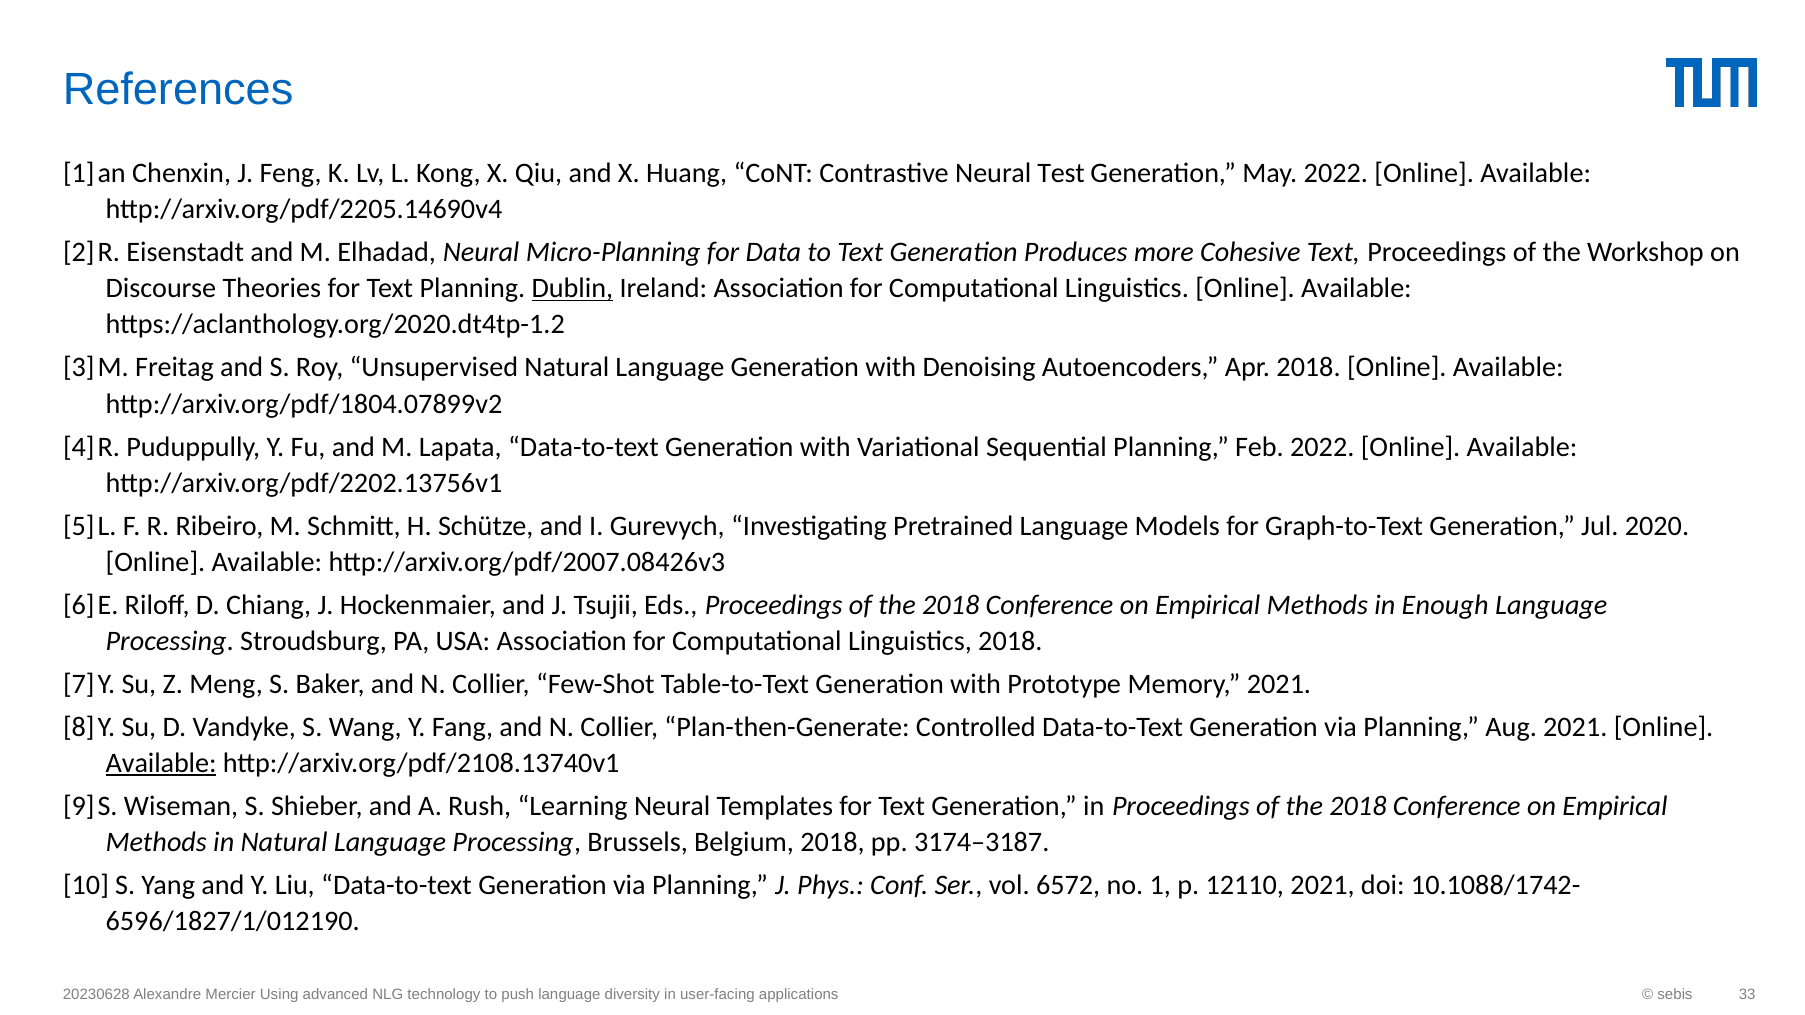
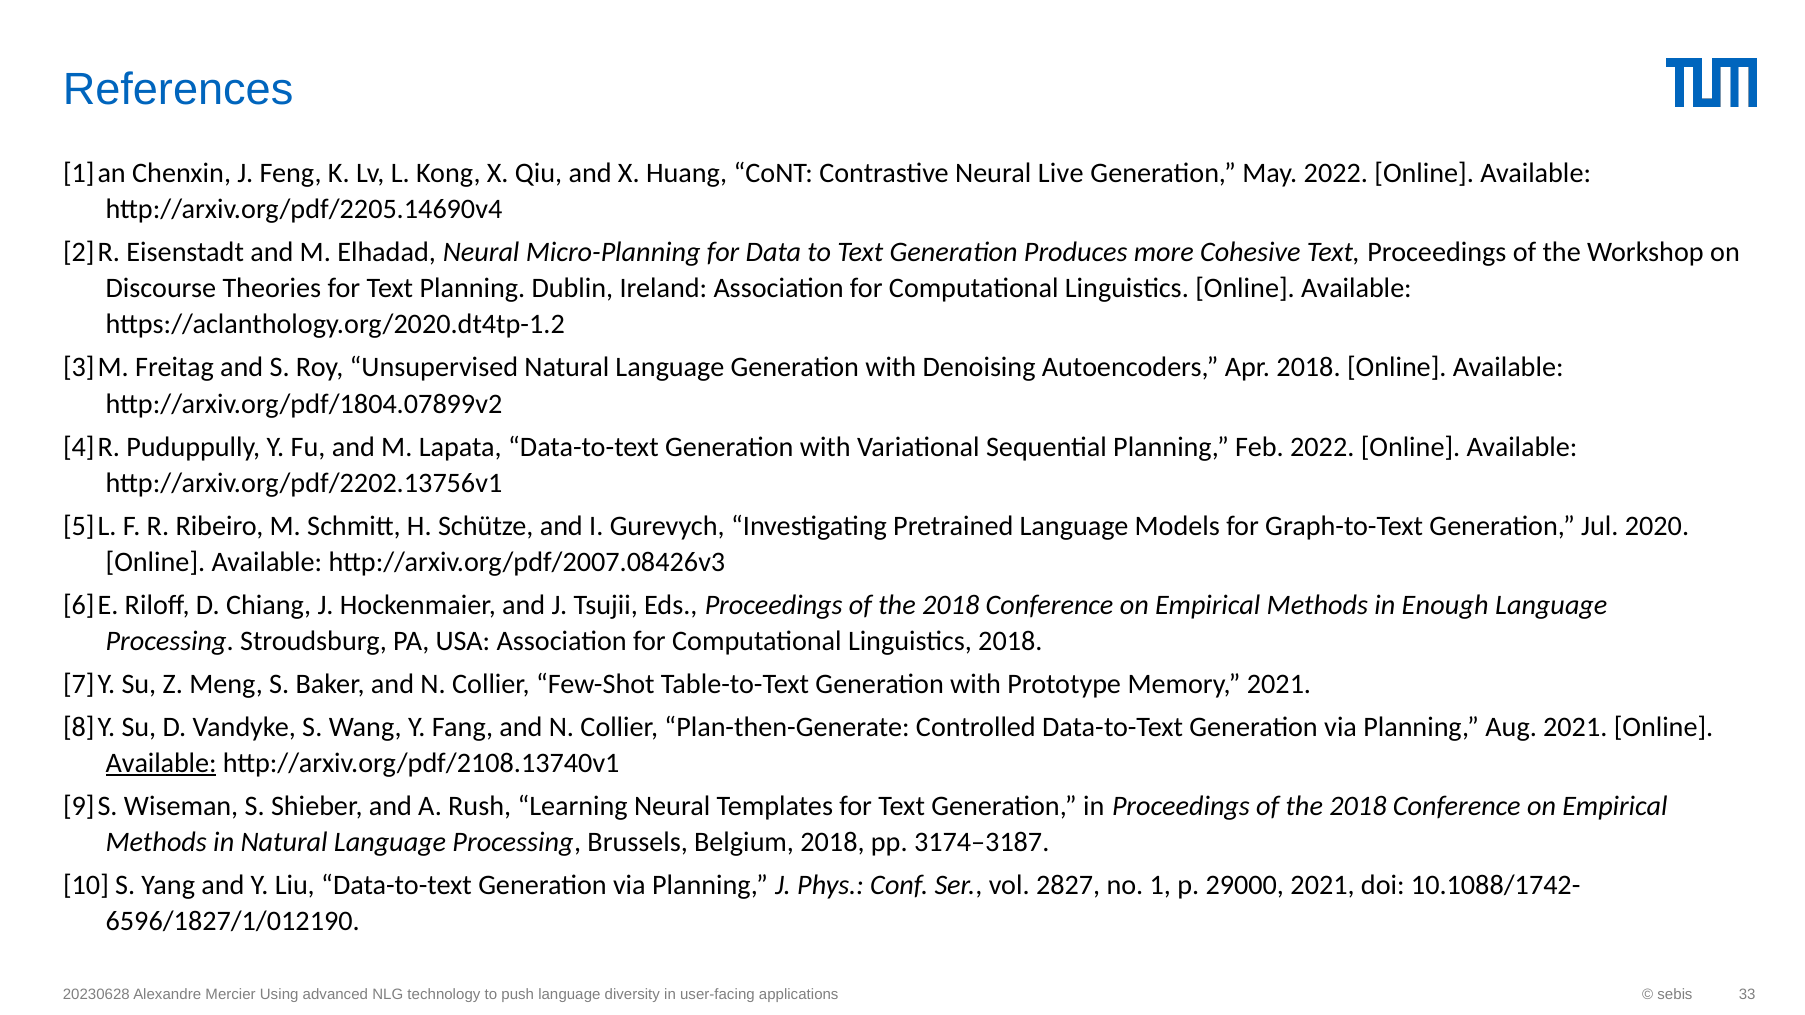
Test: Test -> Live (1061, 173)
Dublin underline: present -> none (572, 289)
6572: 6572 -> 2827 (1068, 886)
12110: 12110 -> 29000 (1245, 886)
